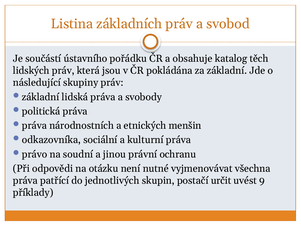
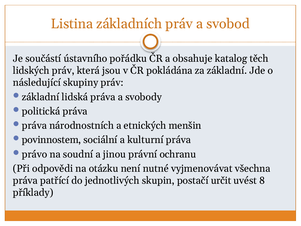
odkazovníka: odkazovníka -> povinnostem (51, 140)
9: 9 -> 8 (262, 180)
